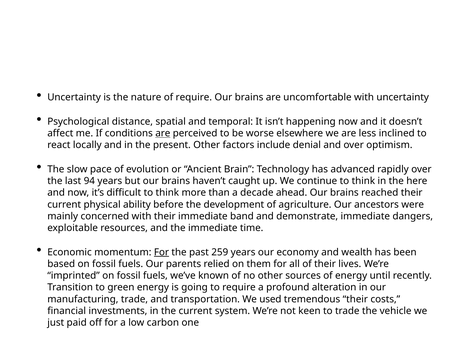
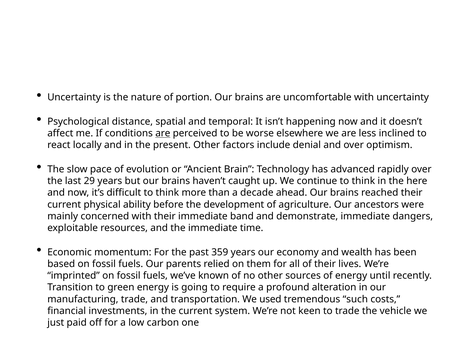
of require: require -> portion (194, 97)
94: 94 -> 29 (89, 181)
For underline: present -> none (161, 252)
259: 259 -> 359 (220, 252)
tremendous their: their -> such (355, 299)
